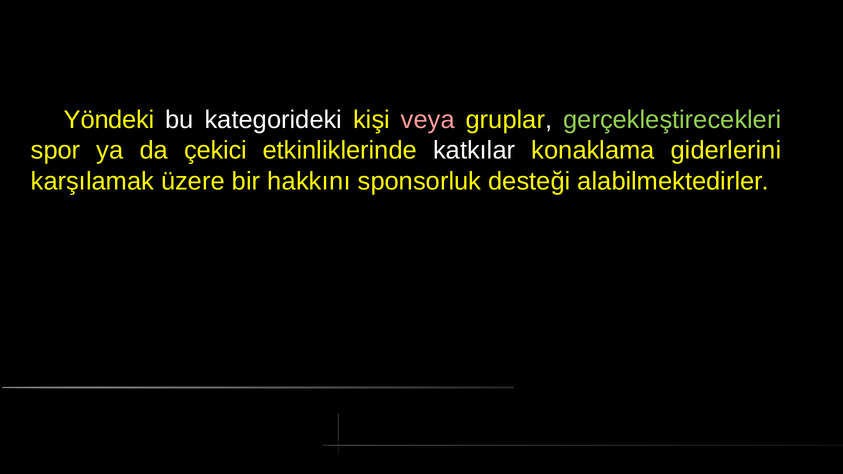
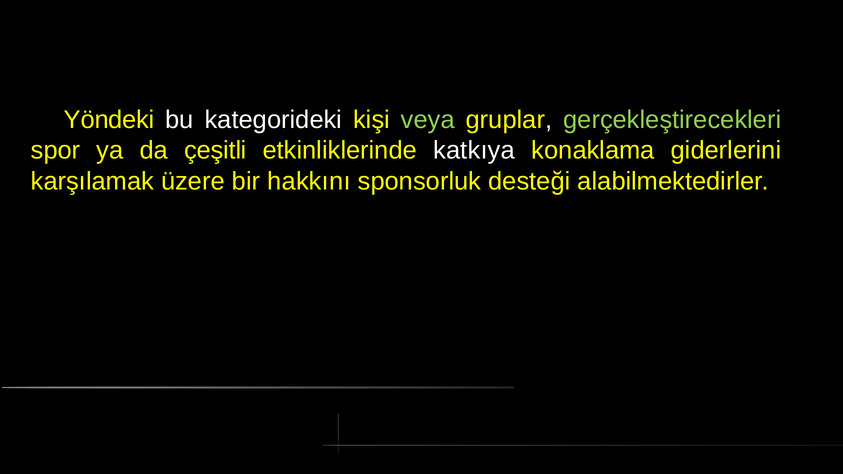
veya colour: pink -> light green (428, 120)
çekici: çekici -> çeşitli (215, 151)
katkılar: katkılar -> katkıya (474, 151)
